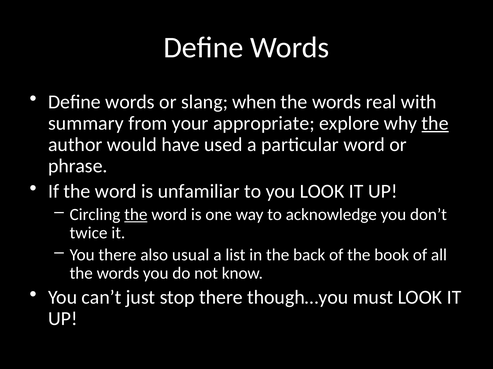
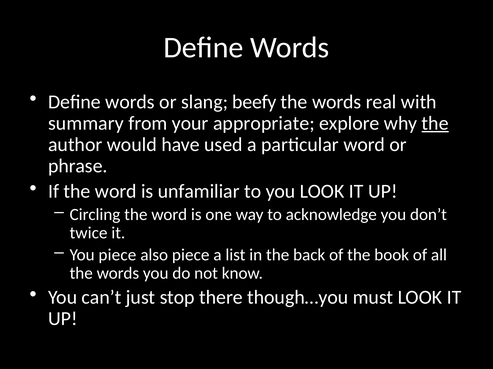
when: when -> beefy (254, 102)
the underline: present -> none (136, 215)
You there: there -> piece (117, 255)
also usual: usual -> piece (191, 255)
